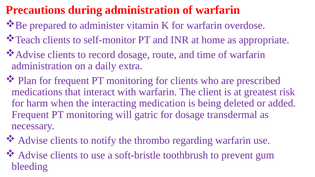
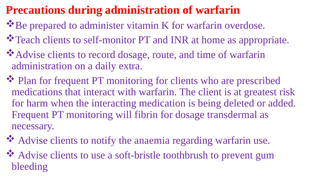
gatric: gatric -> fibrin (146, 115)
thrombo: thrombo -> anaemia (152, 141)
